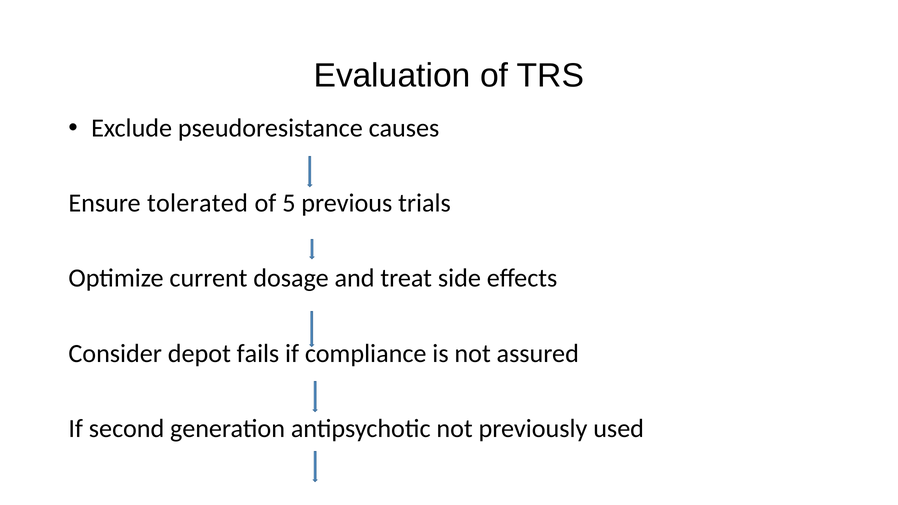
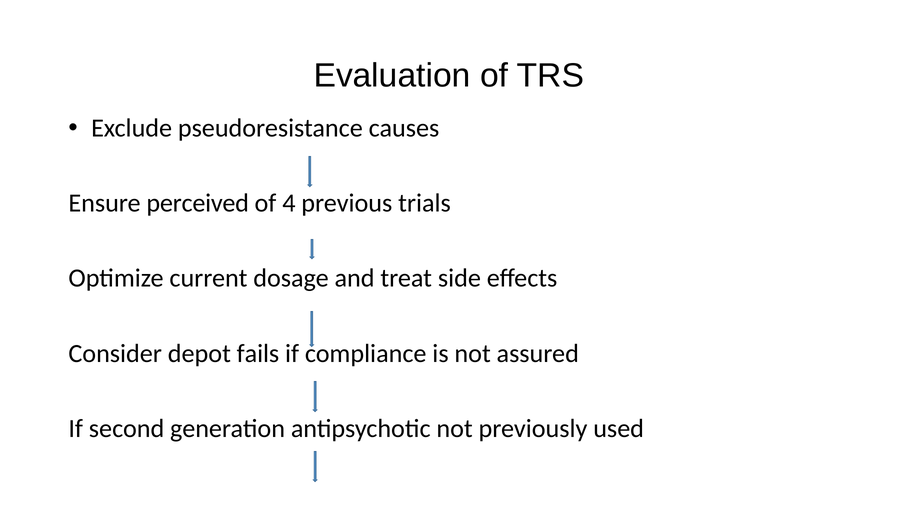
tolerated: tolerated -> perceived (198, 203)
5: 5 -> 4 (289, 203)
